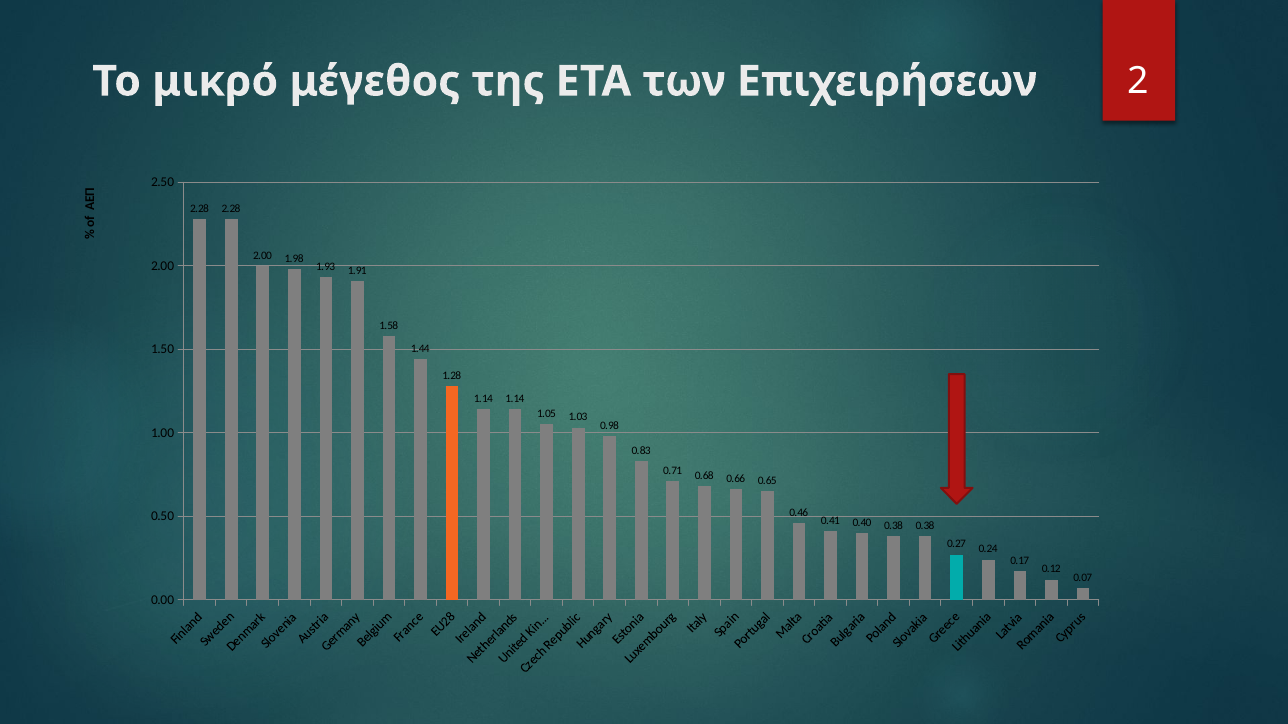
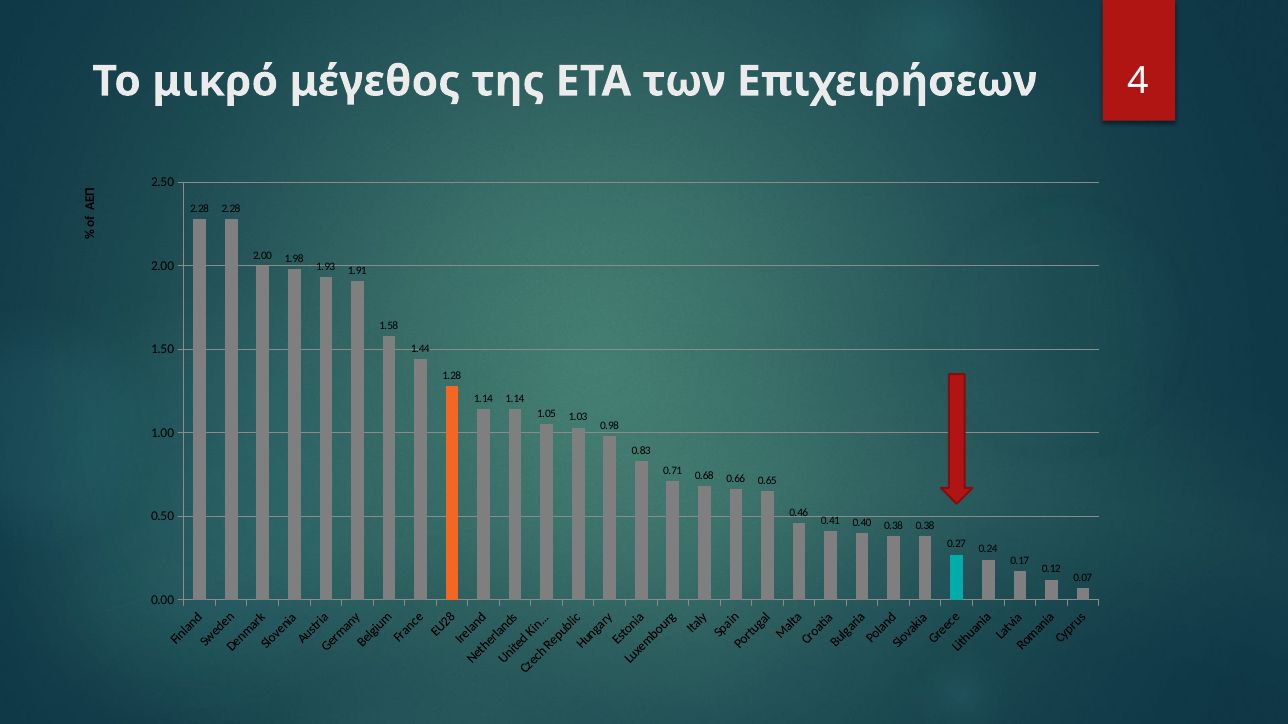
2: 2 -> 4 (1138, 82)
